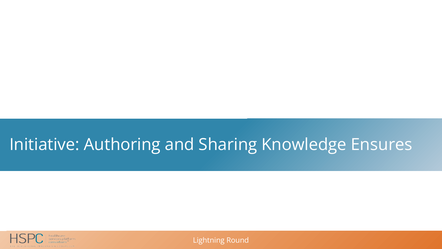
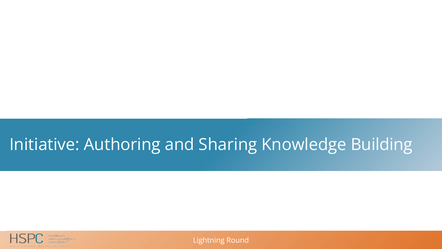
Ensures: Ensures -> Building (382, 144)
